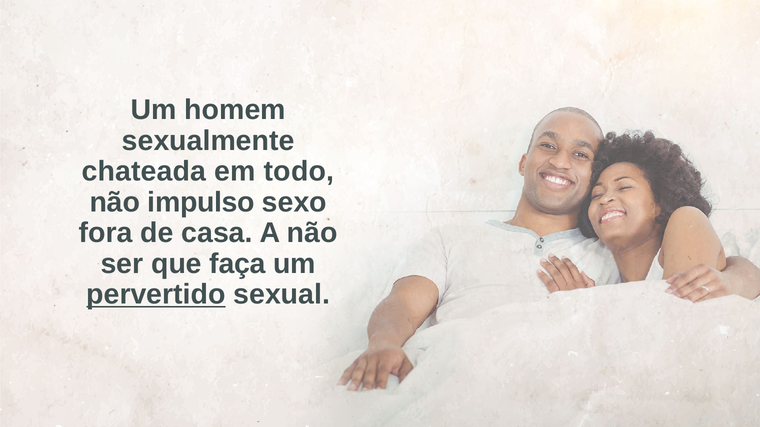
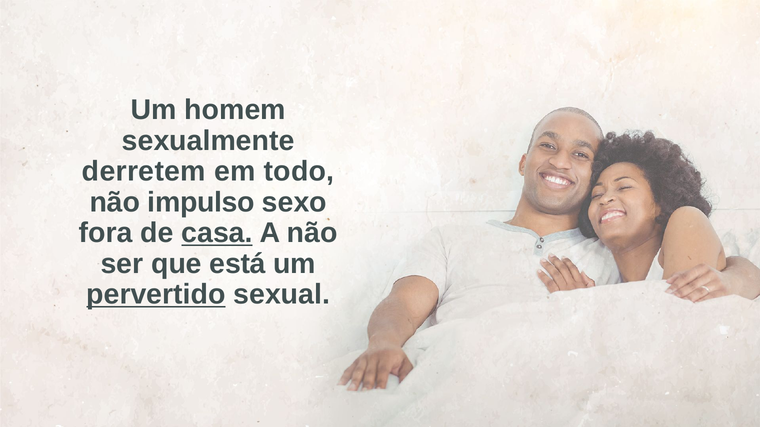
chateada: chateada -> derretem (144, 172)
casa underline: none -> present (217, 233)
faça: faça -> está (238, 264)
